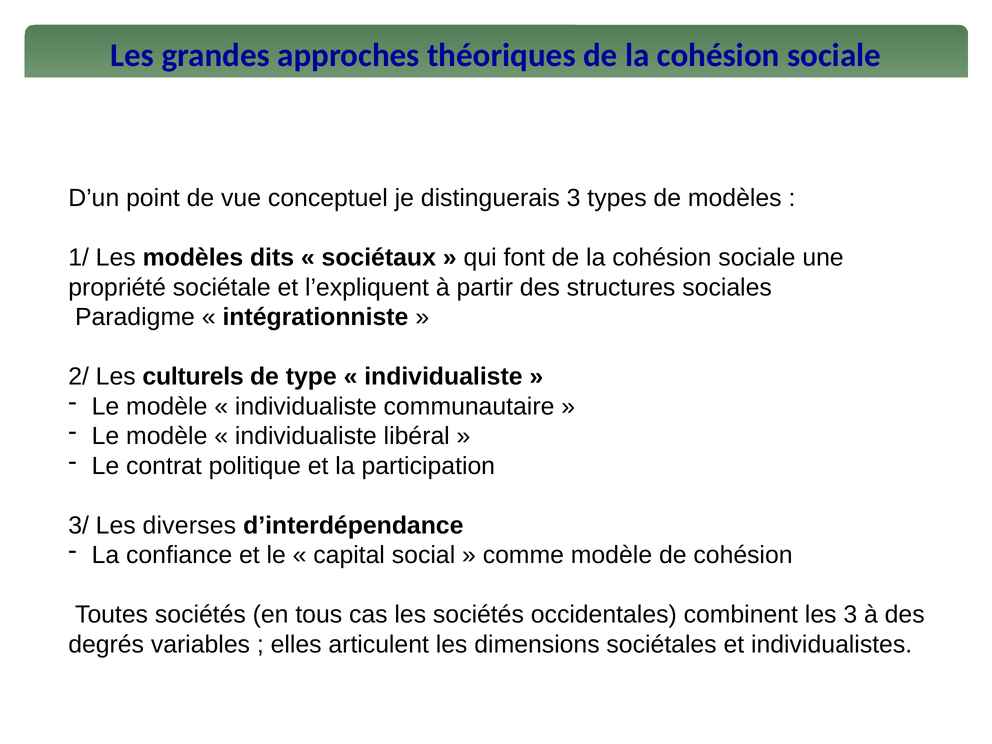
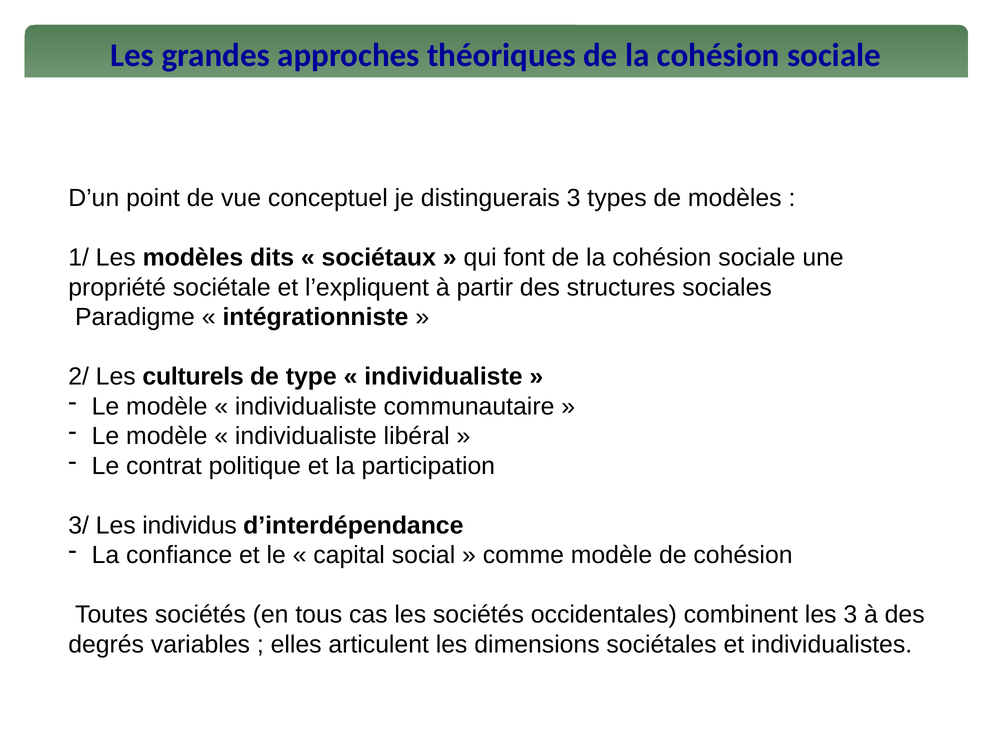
diverses: diverses -> individus (190, 526)
